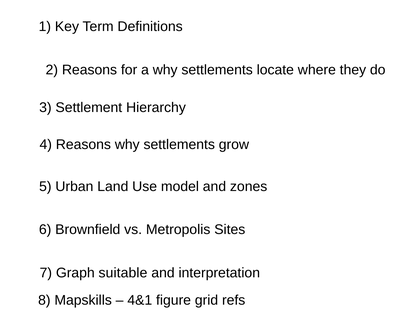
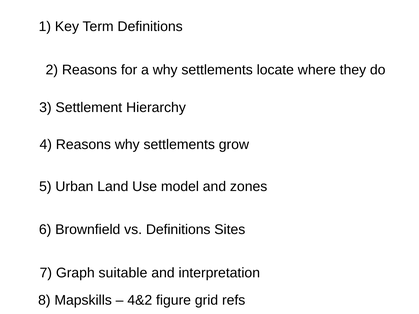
vs Metropolis: Metropolis -> Definitions (178, 230)
4&1: 4&1 -> 4&2 (140, 300)
